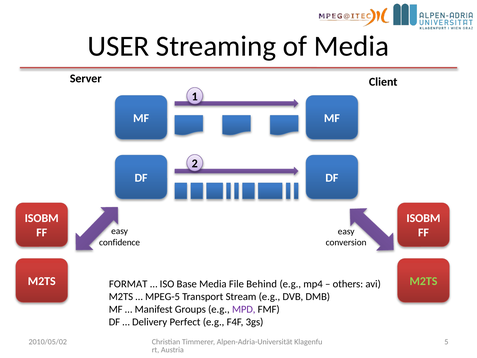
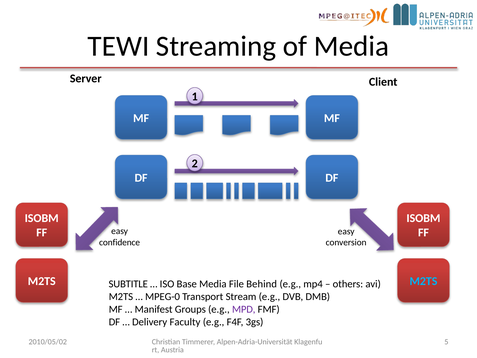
USER: USER -> TEWI (118, 46)
M2TS colour: light green -> light blue (423, 281)
FORMAT: FORMAT -> SUBTITLE (128, 284)
MPEG-5: MPEG-5 -> MPEG-0 (163, 296)
Perfect: Perfect -> Faculty (185, 322)
